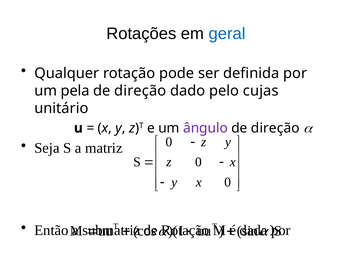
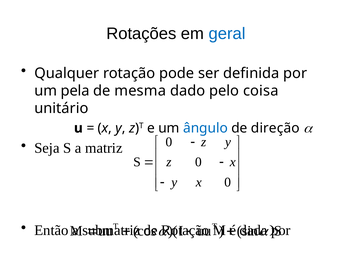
direção: direção -> mesma (140, 91)
cujas: cujas -> coisa (261, 91)
ângulo colour: purple -> blue (205, 128)
